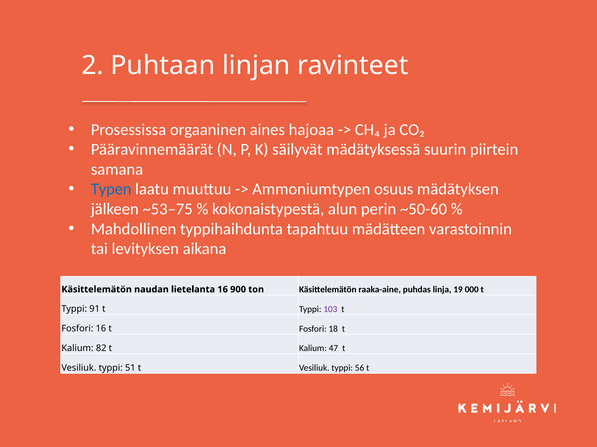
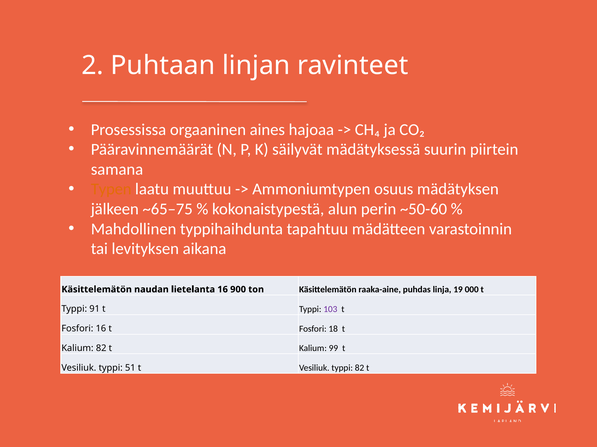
Typen colour: blue -> orange (111, 190)
~53–75: ~53–75 -> ~65–75 (168, 209)
47: 47 -> 99 (333, 349)
typpi 56: 56 -> 82 (360, 368)
